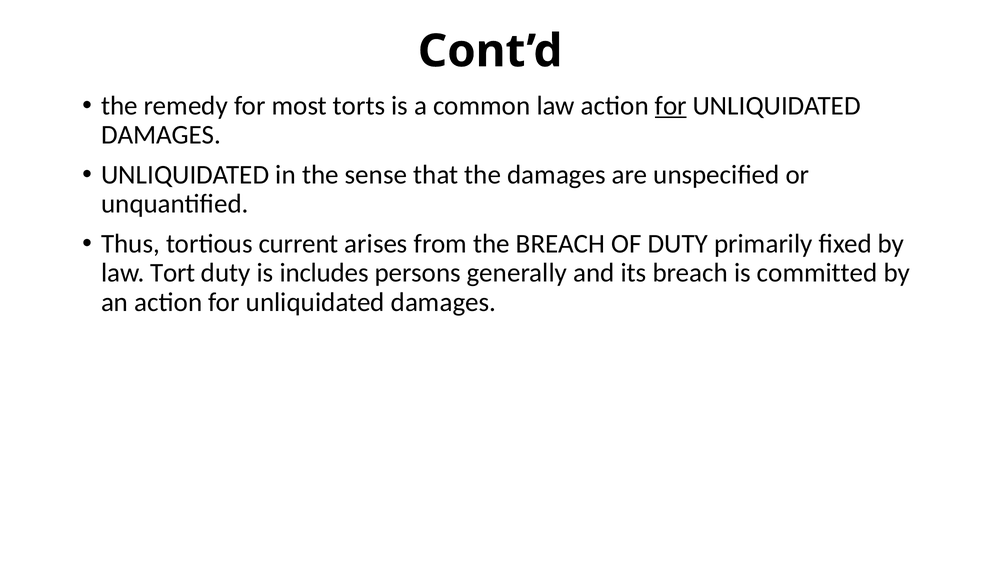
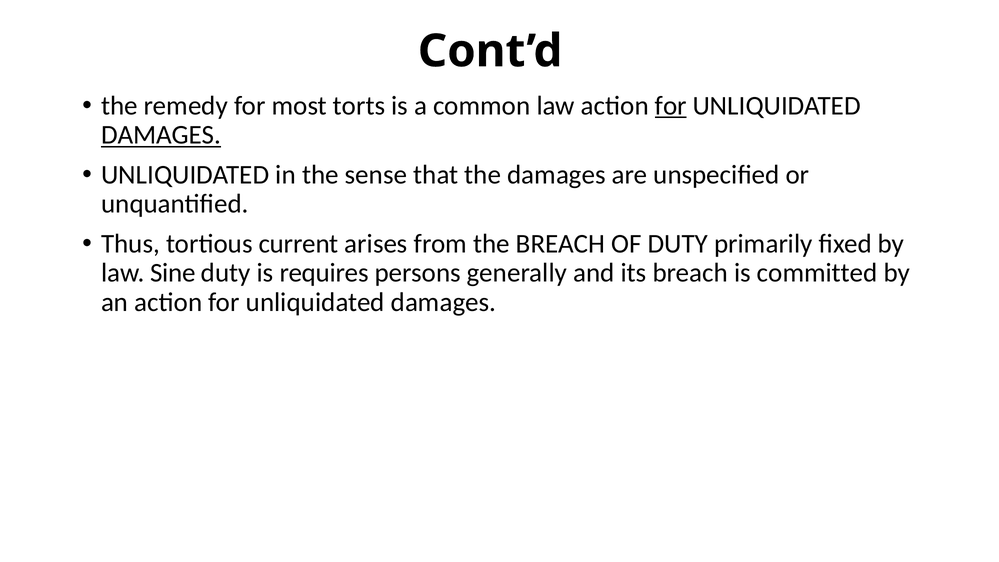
DAMAGES underline: none -> present (161, 135)
Tort: Tort -> Sine (173, 273)
includes: includes -> requires (324, 273)
